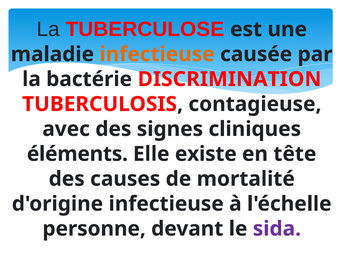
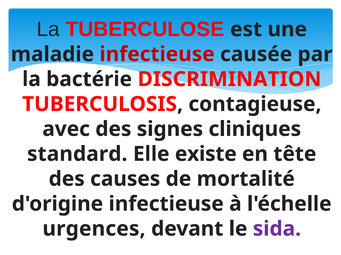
infectieuse colour: orange -> red (157, 54)
éléments: éléments -> standard (77, 154)
personne: personne -> urgences (94, 229)
